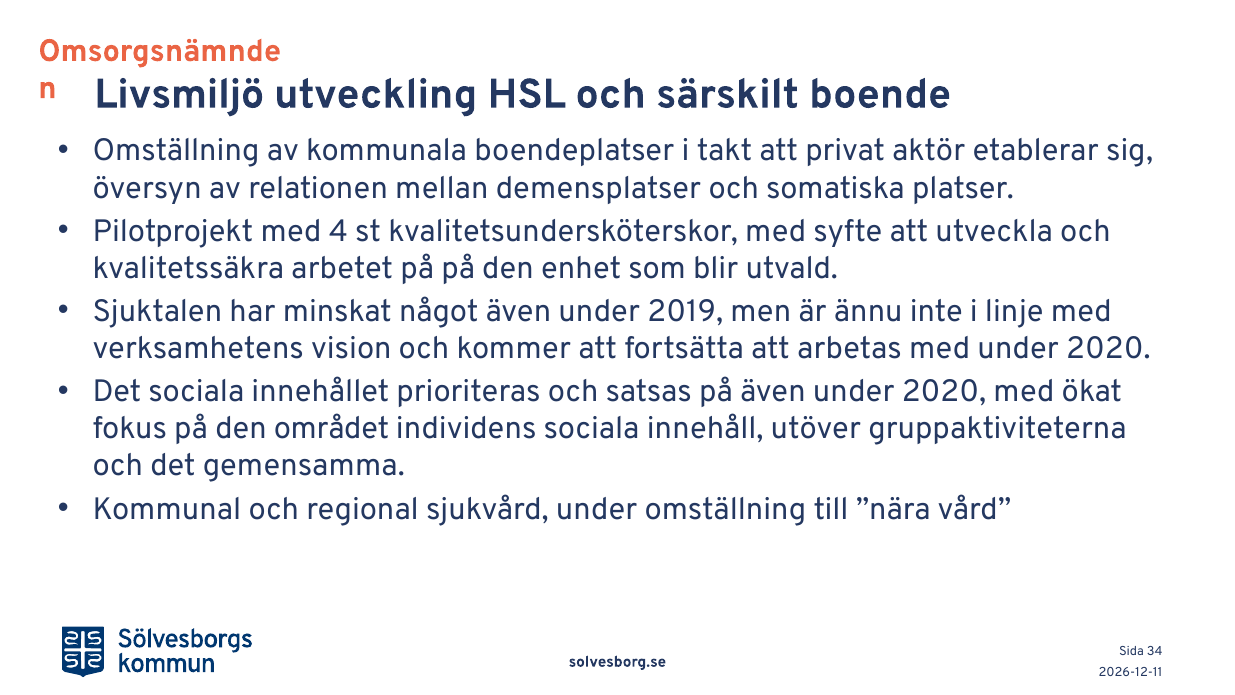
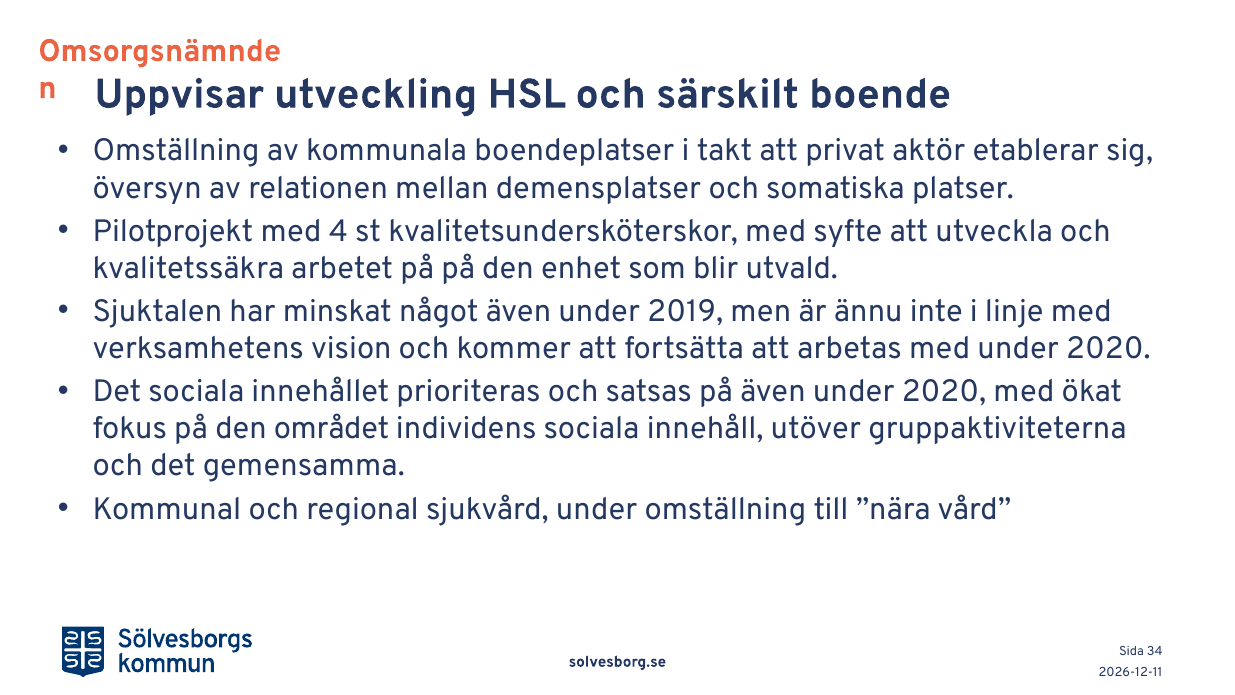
Livsmiljö: Livsmiljö -> Uppvisar (179, 94)
